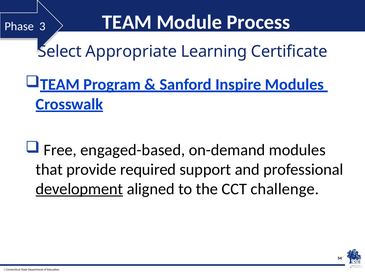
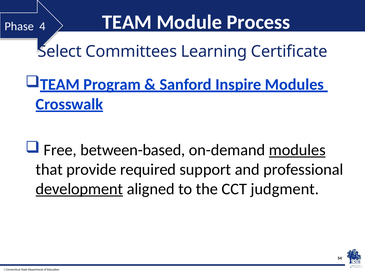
3: 3 -> 4 (42, 26)
Appropriate: Appropriate -> Committees (131, 51)
engaged-based: engaged-based -> between-based (133, 150)
modules underline: none -> present (297, 150)
challenge: challenge -> judgment (285, 189)
